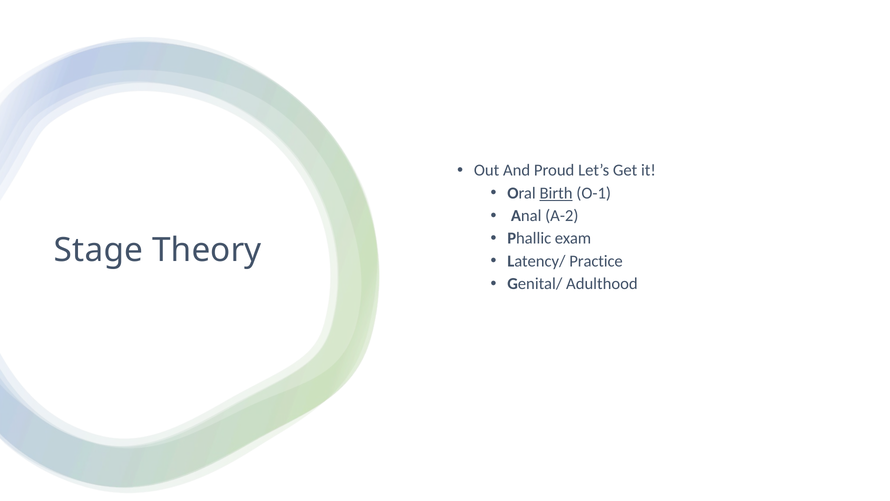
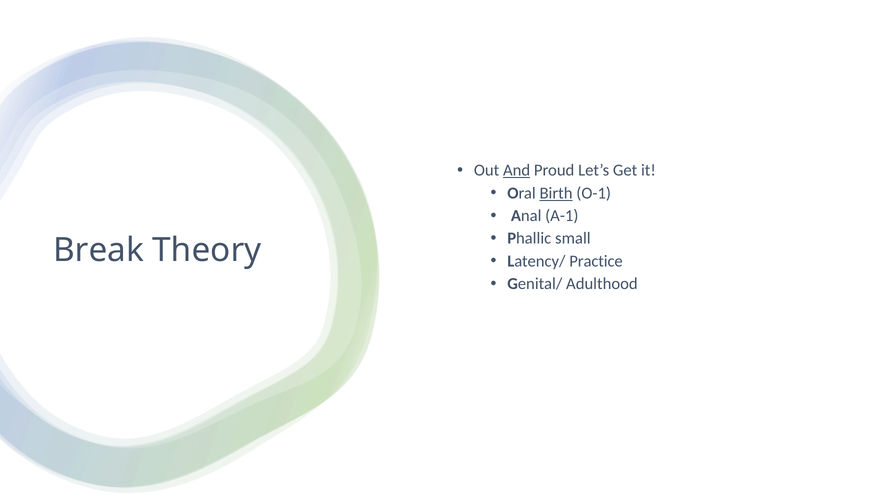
And underline: none -> present (517, 170)
A-2: A-2 -> A-1 (562, 216)
exam: exam -> small (573, 238)
Stage: Stage -> Break (99, 250)
